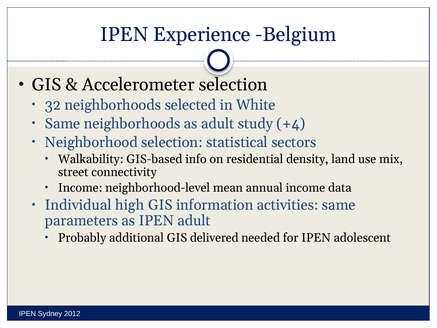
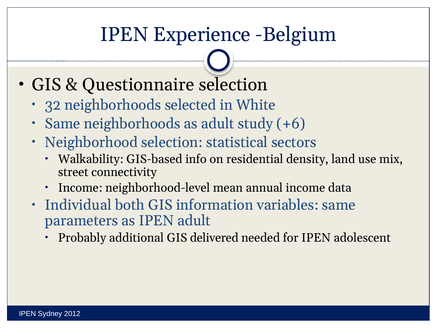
Accelerometer: Accelerometer -> Questionnaire (138, 85)
+4: +4 -> +6 (291, 123)
high: high -> both (130, 205)
activities: activities -> variables (288, 205)
